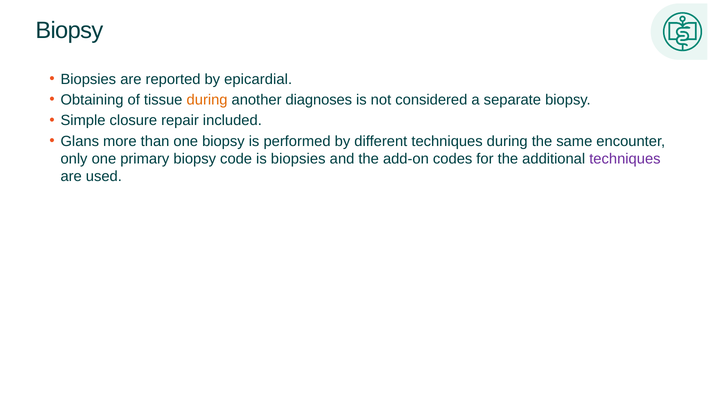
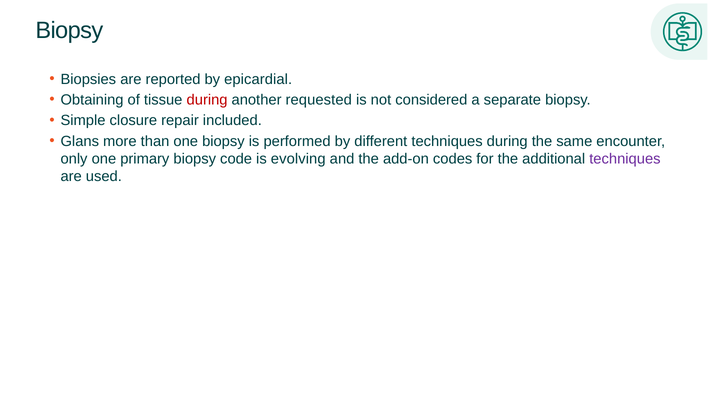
during colour: orange -> red (207, 100)
diagnoses: diagnoses -> requested (319, 100)
is biopsies: biopsies -> evolving (298, 159)
